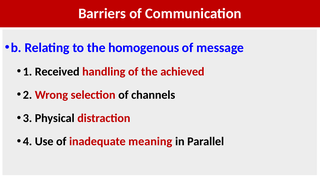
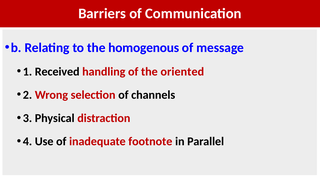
achieved: achieved -> oriented (182, 72)
meaning: meaning -> footnote (150, 141)
